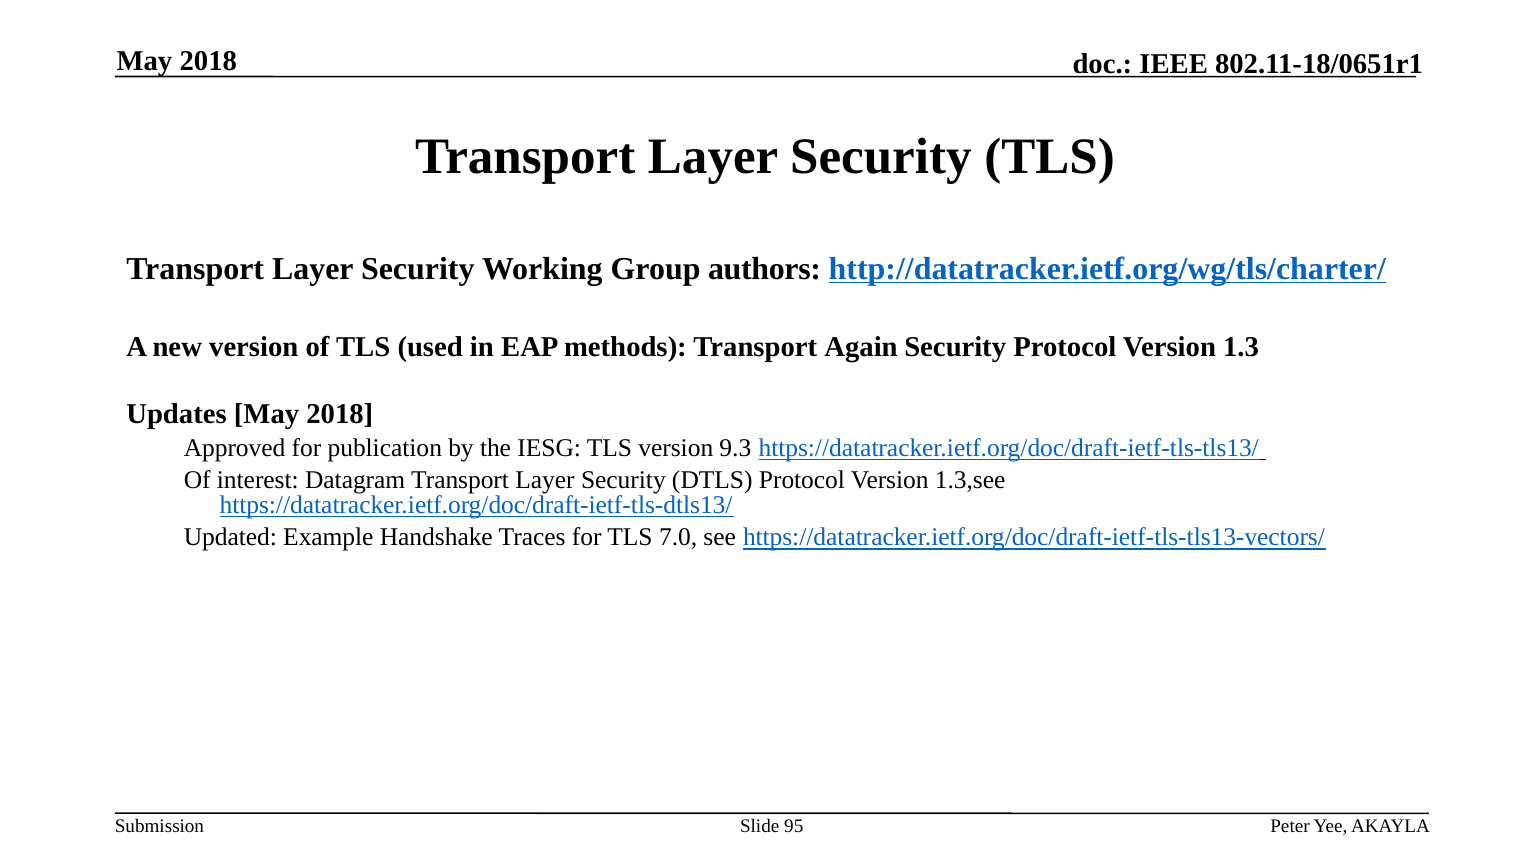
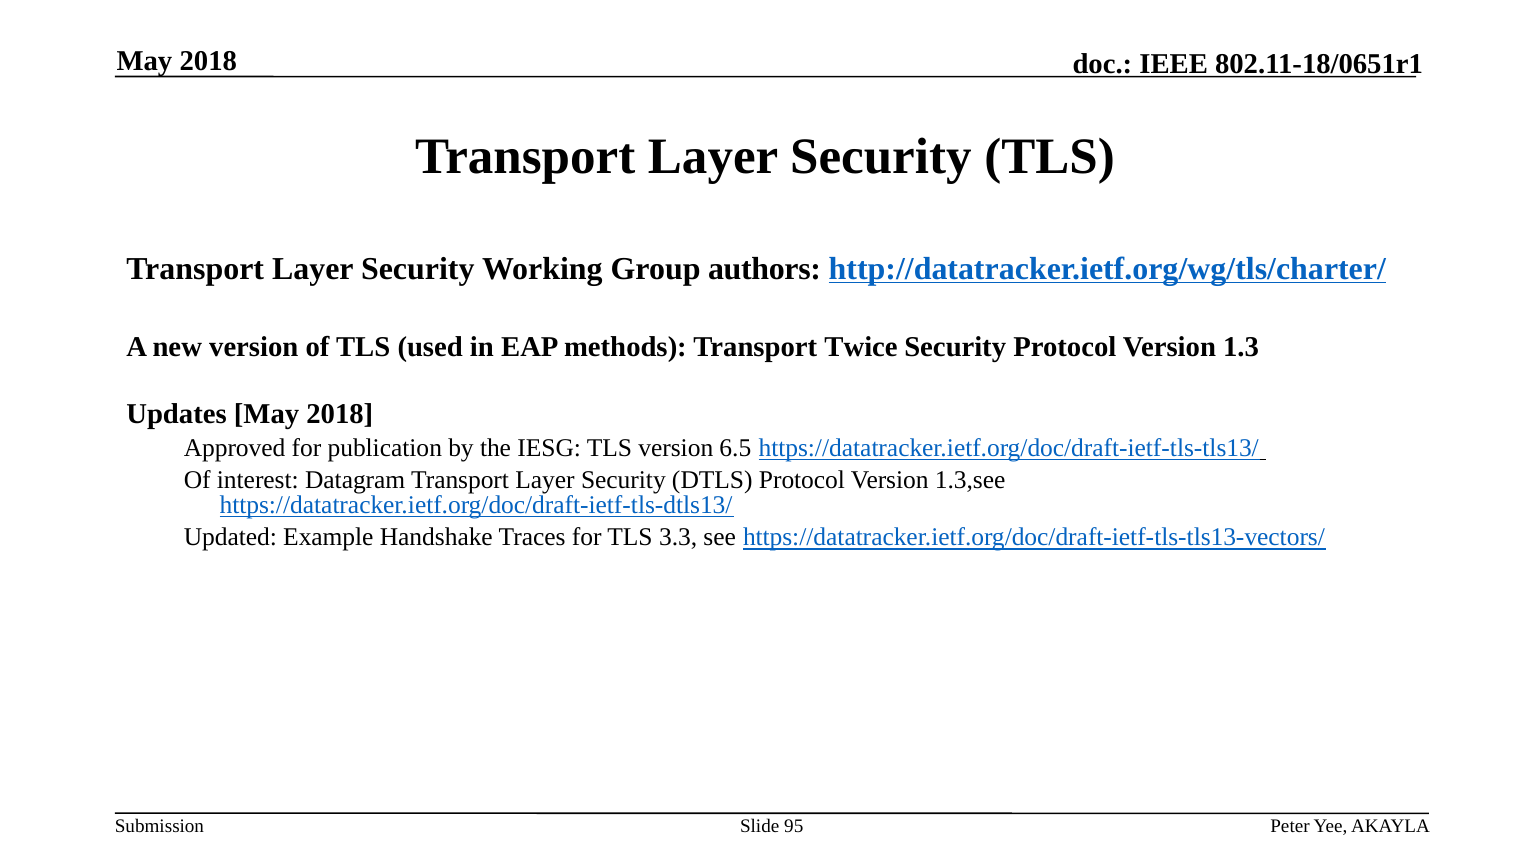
Again: Again -> Twice (861, 348)
9.3: 9.3 -> 6.5 (735, 448)
7.0: 7.0 -> 3.3 (678, 538)
